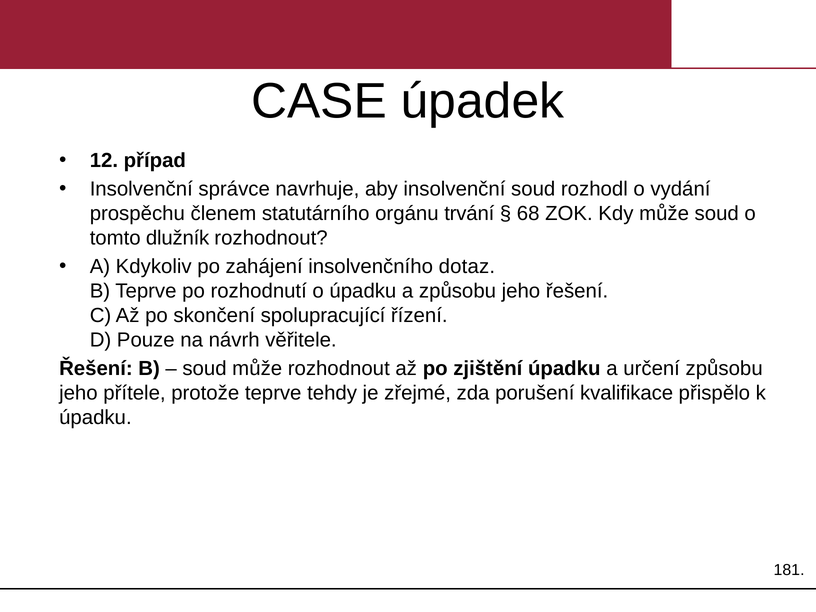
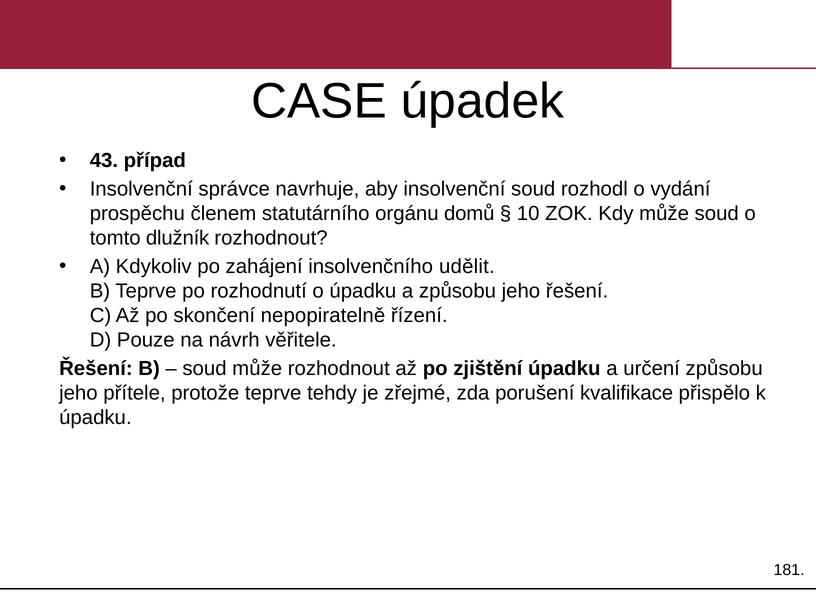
12: 12 -> 43 (104, 161)
trvání: trvání -> domů (469, 214)
68: 68 -> 10 (528, 214)
dotaz: dotaz -> udělit (467, 267)
spolupracující: spolupracující -> nepopiratelně (323, 316)
